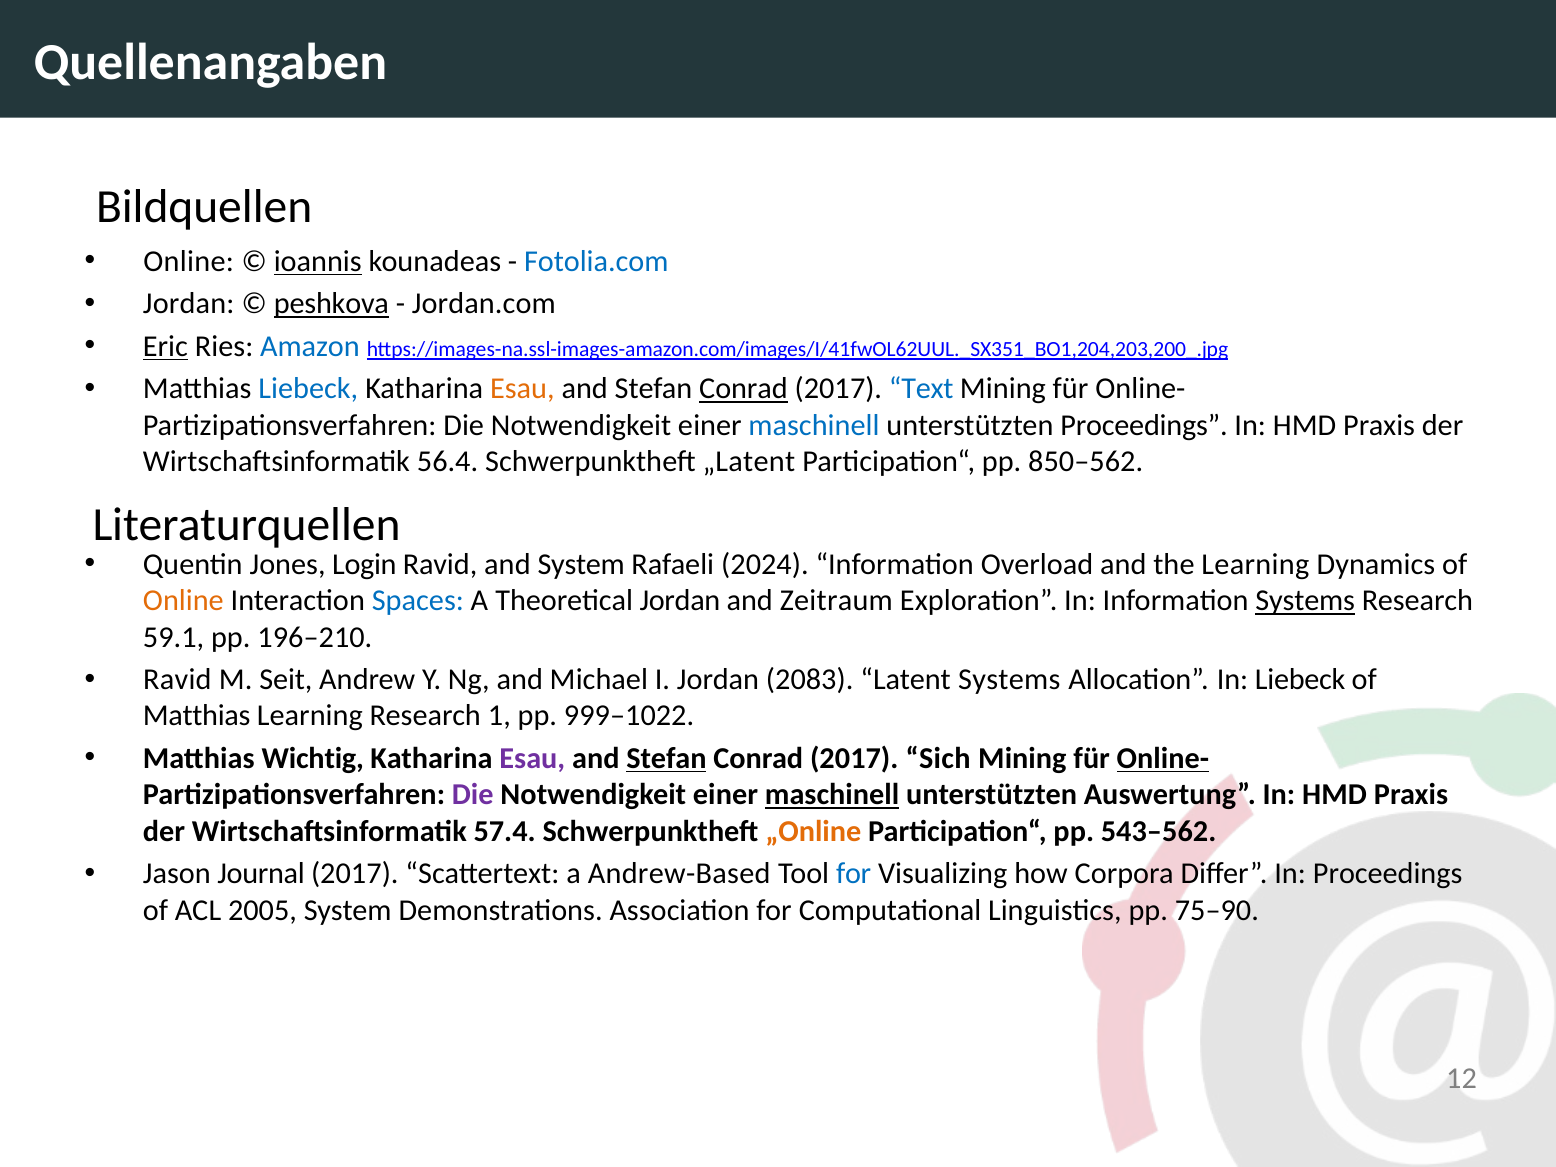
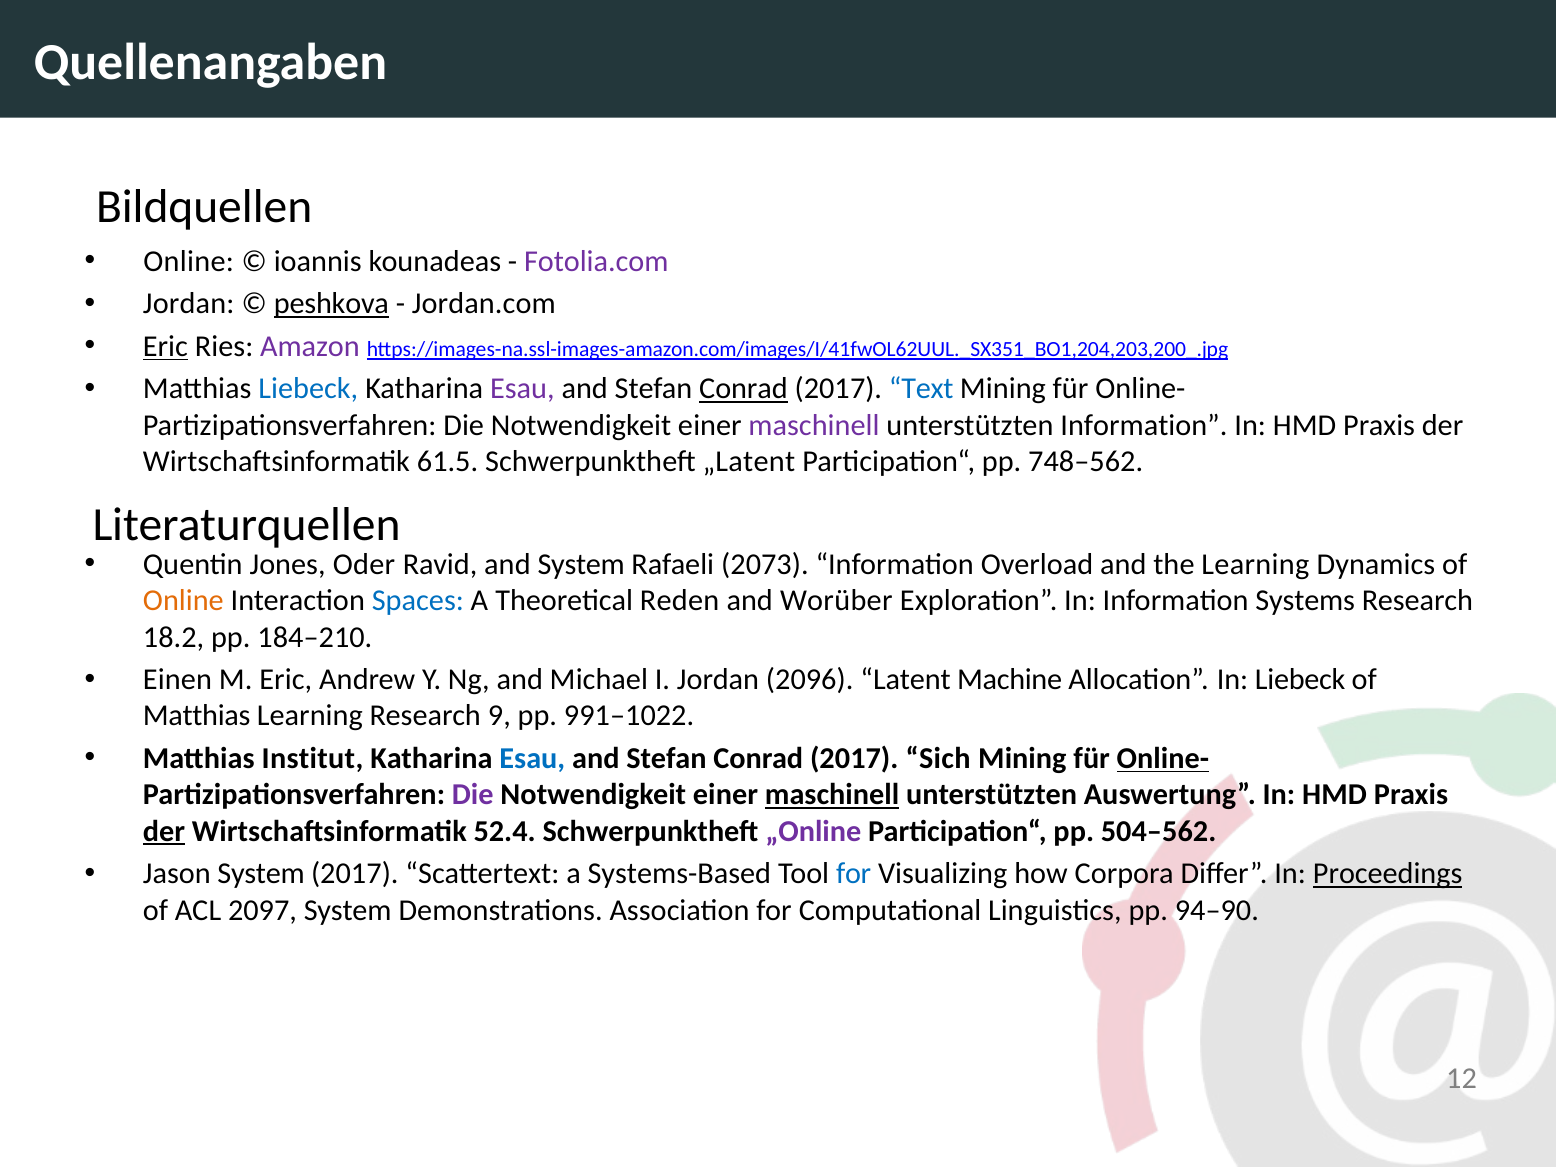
ioannis underline: present -> none (318, 262)
Fotolia.com colour: blue -> purple (596, 262)
Amazon colour: blue -> purple (310, 346)
Esau colour: orange -> purple (522, 389)
maschinell colour: blue -> purple (814, 425)
unterstützten Proceedings: Proceedings -> Information (1144, 425)
56.4: 56.4 -> 61.5 (448, 462)
850–562: 850–562 -> 748–562 (1086, 462)
Login: Login -> Oder (364, 564)
2024: 2024 -> 2073 (765, 564)
Theoretical Jordan: Jordan -> Reden (680, 601)
Zeitraum: Zeitraum -> Worüber (836, 601)
Systems underline: present -> none (1305, 601)
59.1: 59.1 -> 18.2 (174, 637)
196–210: 196–210 -> 184–210 (315, 637)
Ravid: Ravid -> Einen (177, 680)
M Seit: Seit -> Eric (286, 680)
2083: 2083 -> 2096 (810, 680)
Latent Systems: Systems -> Machine (1010, 680)
1: 1 -> 9 (499, 716)
999–1022: 999–1022 -> 991–1022 (629, 716)
Wichtig: Wichtig -> Institut (313, 758)
Esau colour: purple -> blue (532, 758)
Stefan underline: present -> none (666, 758)
der underline: none -> present (164, 831)
57.4: 57.4 -> 52.4 (505, 831)
„Online colour: orange -> purple (813, 831)
543–562: 543–562 -> 504–562 (1159, 831)
Jason Journal: Journal -> System (261, 874)
Andrew-Based: Andrew-Based -> Systems-Based (679, 874)
Proceedings underline: none -> present (1388, 874)
2005: 2005 -> 2097 (263, 910)
75–90: 75–90 -> 94–90 (1217, 910)
